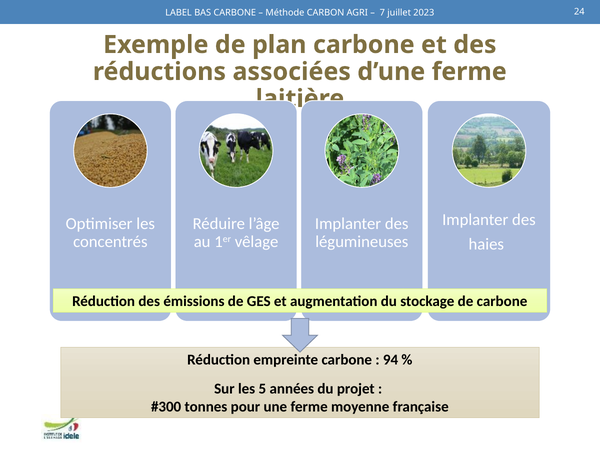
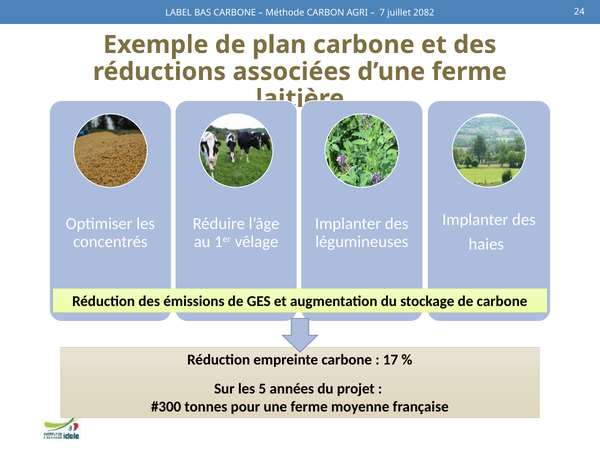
2023: 2023 -> 2082 (424, 13)
94: 94 -> 17 (391, 360)
